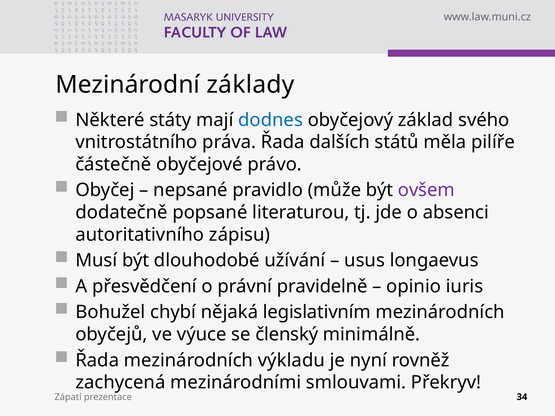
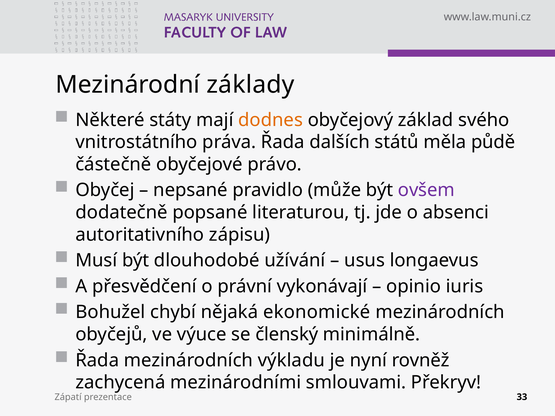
dodnes colour: blue -> orange (271, 120)
pilíře: pilíře -> půdě (493, 142)
pravidelně: pravidelně -> vykonávají (322, 287)
legislativním: legislativním -> ekonomické (317, 312)
34: 34 -> 33 (522, 397)
